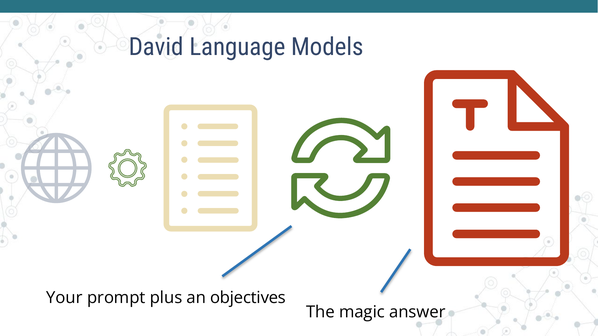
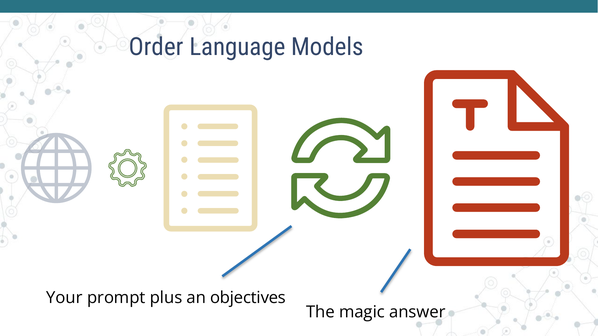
David: David -> Order (156, 47)
